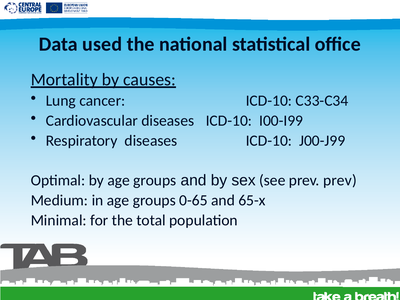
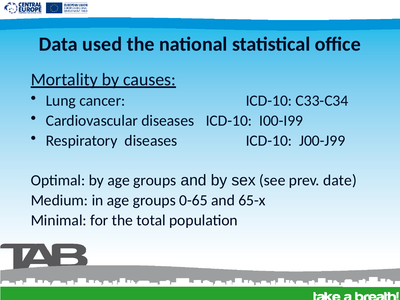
prev prev: prev -> date (340, 180)
